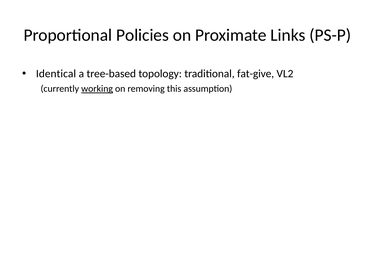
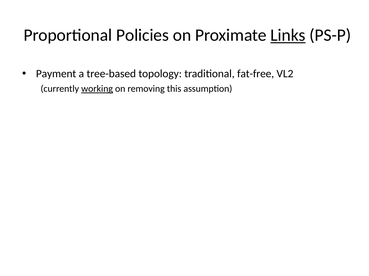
Links underline: none -> present (288, 35)
Identical: Identical -> Payment (56, 74)
fat-give: fat-give -> fat-free (256, 74)
